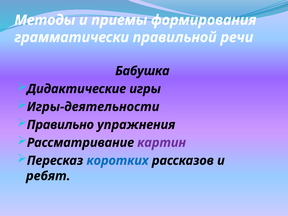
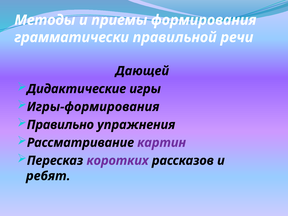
Бабушка: Бабушка -> Дающей (142, 71)
Игры-деятельности: Игры-деятельности -> Игры-формирования (93, 107)
коротких colour: blue -> purple (118, 161)
